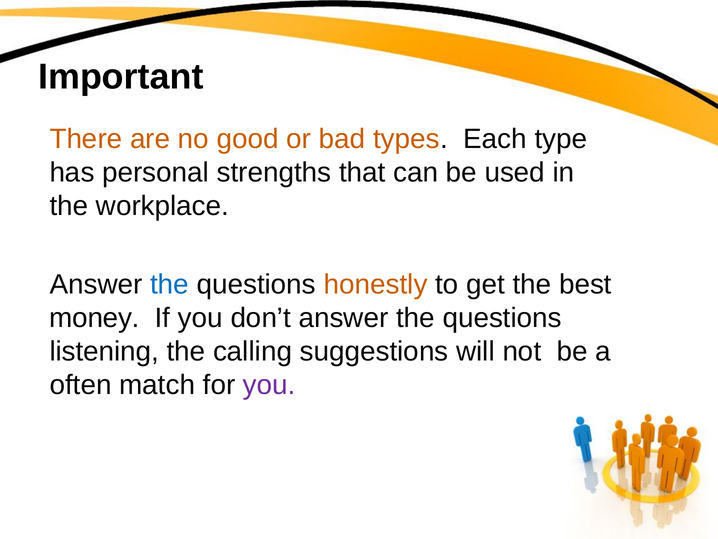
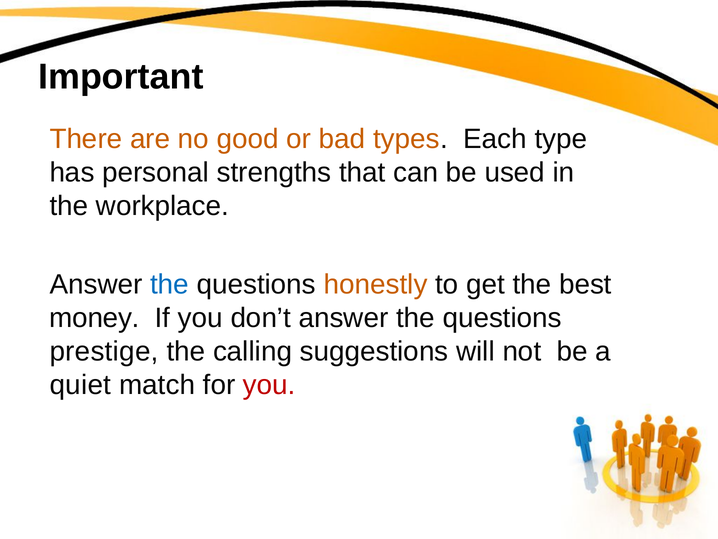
listening: listening -> prestige (104, 351)
often: often -> quiet (80, 385)
you colour: purple -> red (269, 385)
